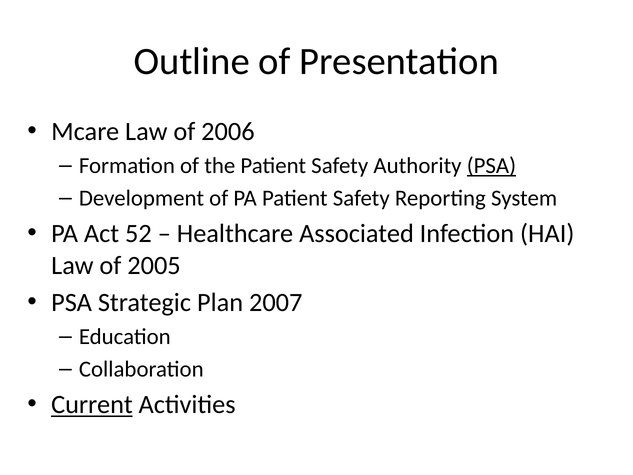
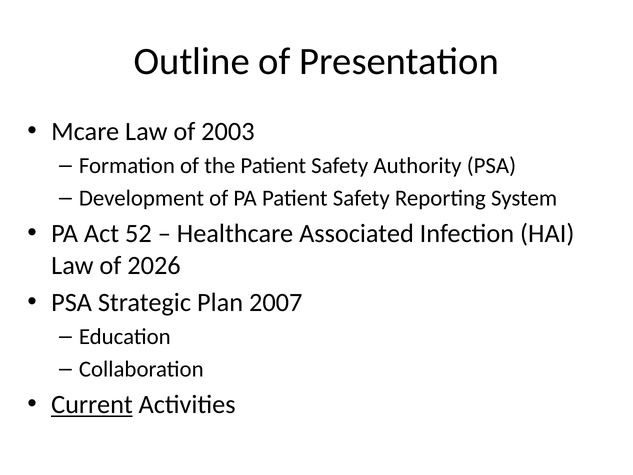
2006: 2006 -> 2003 (228, 132)
PSA underline: present -> none (491, 166)
2005: 2005 -> 2026 (154, 265)
